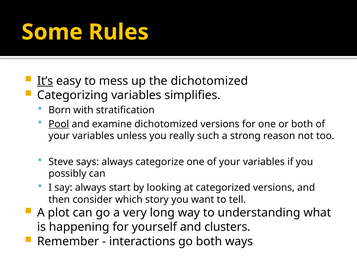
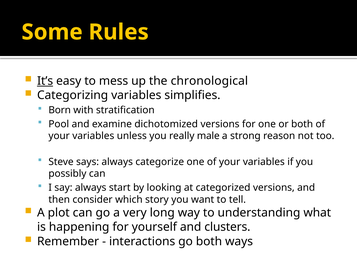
the dichotomized: dichotomized -> chronological (209, 81)
Pool underline: present -> none (59, 124)
such: such -> male (208, 136)
